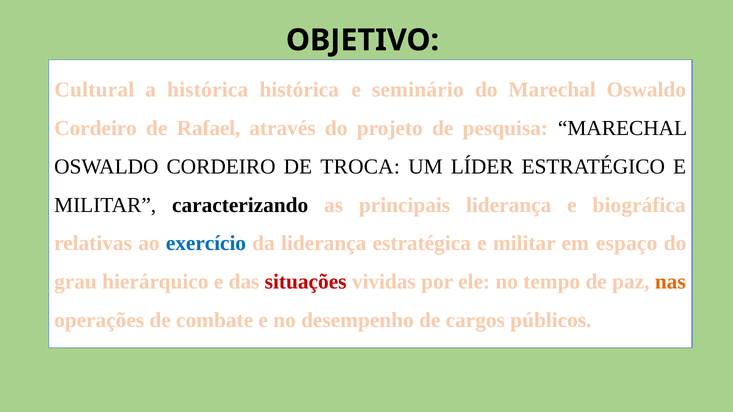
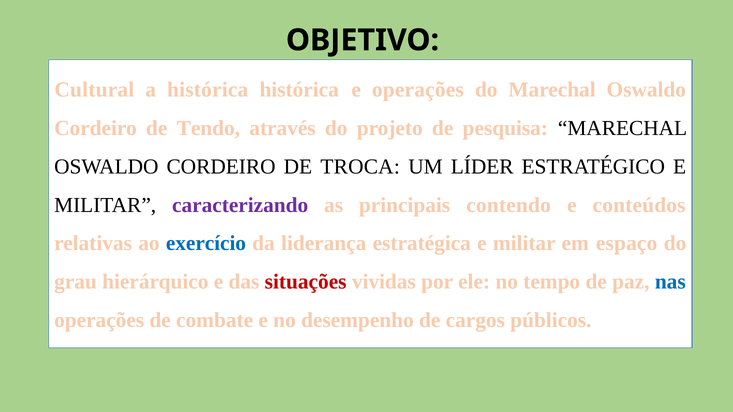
e seminário: seminário -> operações (418, 90)
Rafael: Rafael -> Tendo (208, 128)
caracterizando colour: black -> purple (240, 205)
principais liderança: liderança -> contendo (509, 205)
biográfica: biográfica -> conteúdos (639, 205)
nas colour: orange -> blue (670, 282)
